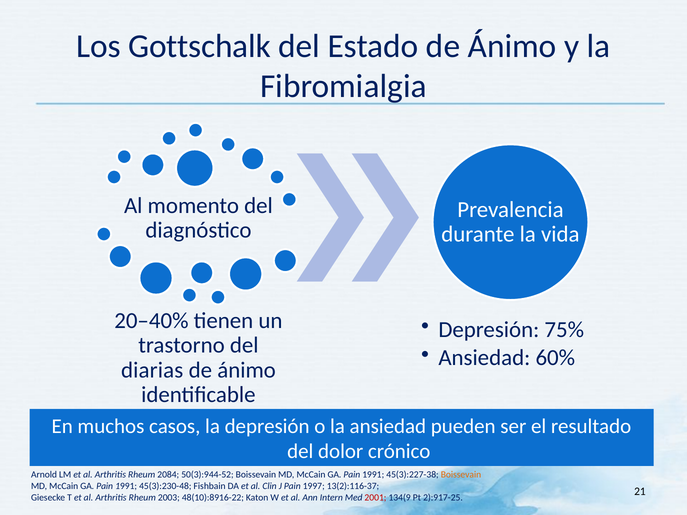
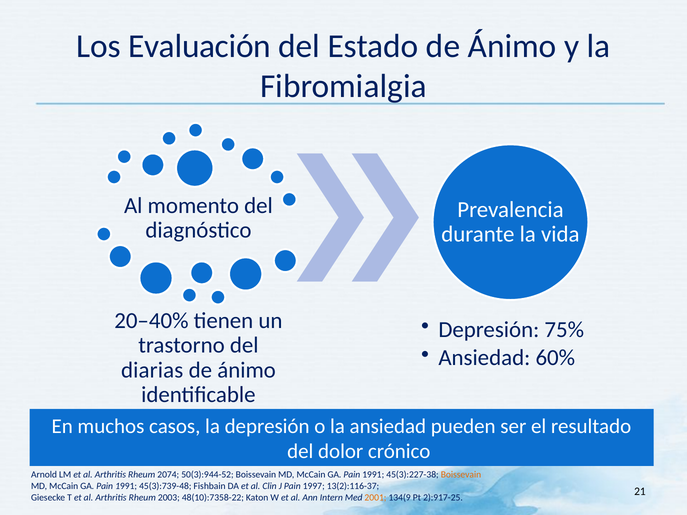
Gottschalk: Gottschalk -> Evaluación (200, 46)
2084: 2084 -> 2074 (168, 475)
45(3):230-48: 45(3):230-48 -> 45(3):739-48 (165, 486)
48(10):8916-22: 48(10):8916-22 -> 48(10):7358-22 (213, 498)
2001 colour: red -> orange (375, 498)
